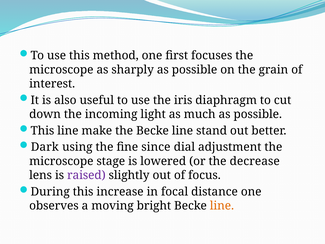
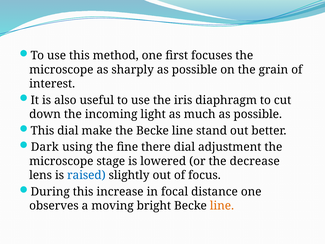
This line: line -> dial (68, 131)
since: since -> there (156, 147)
raised colour: purple -> blue (86, 175)
